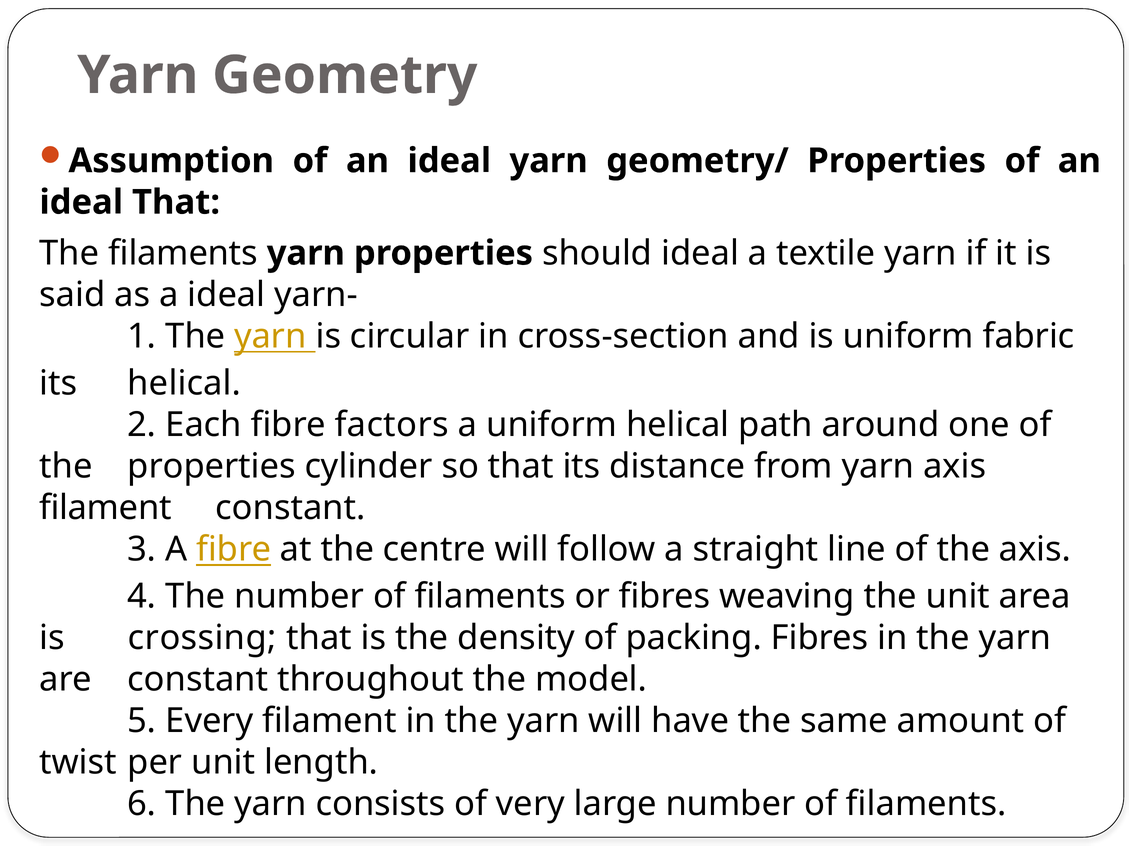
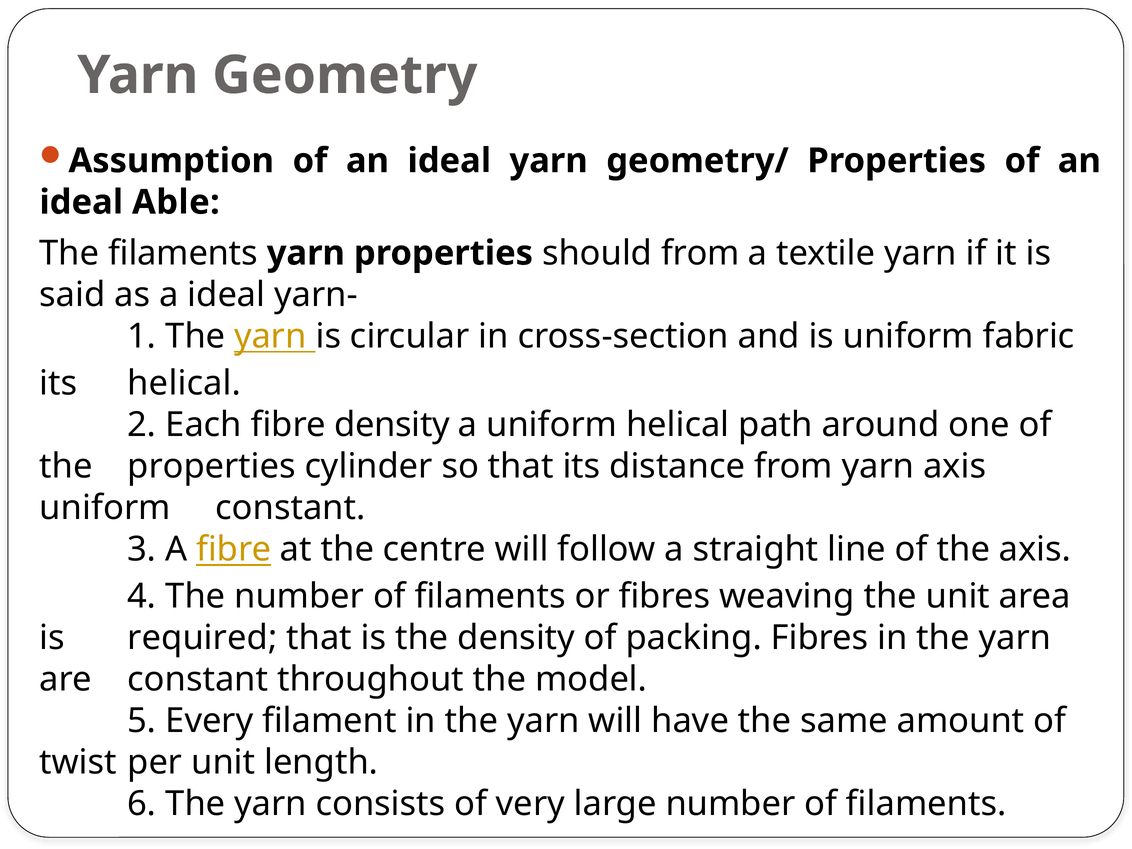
ideal That: That -> Able (176, 202)
should ideal: ideal -> from (700, 253)
fibre factors: factors -> density (392, 425)
filament: filament -> uniform (105, 508)
crossing: crossing -> required (202, 638)
